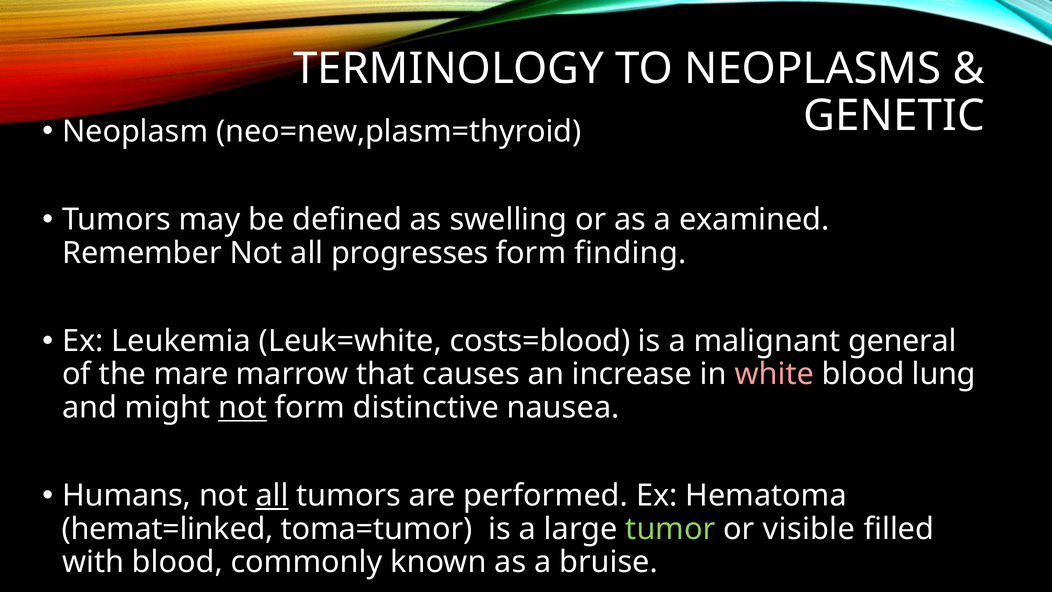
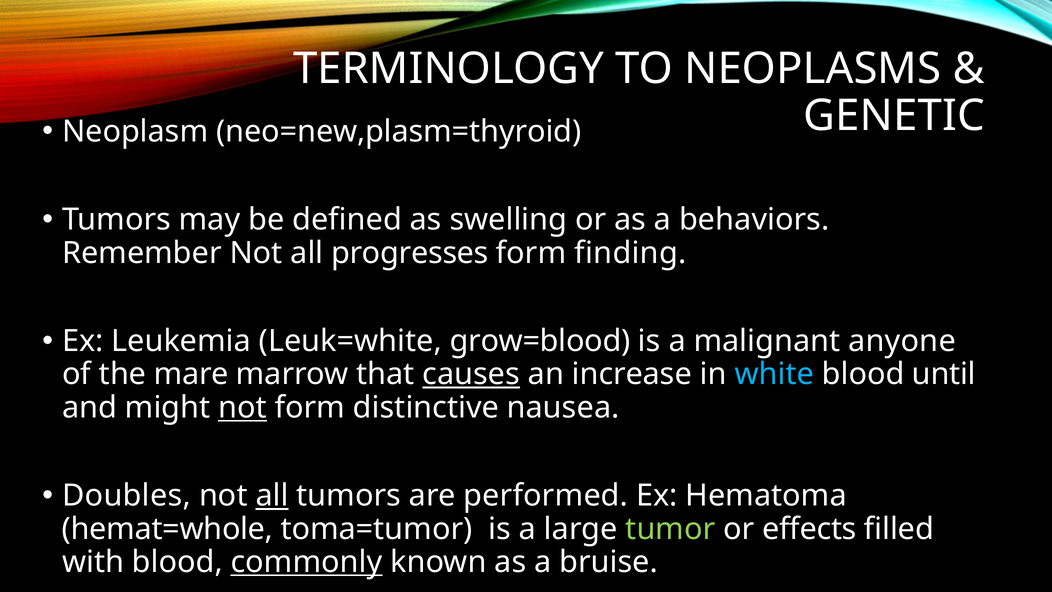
examined: examined -> behaviors (754, 220)
costs=blood: costs=blood -> grow=blood (540, 341)
general: general -> anyone (902, 341)
causes underline: none -> present (471, 374)
white colour: pink -> light blue (774, 374)
lung: lung -> until (944, 374)
Humans: Humans -> Doubles (126, 496)
hemat=linked: hemat=linked -> hemat=whole (167, 529)
visible: visible -> effects (809, 529)
commonly underline: none -> present (307, 562)
